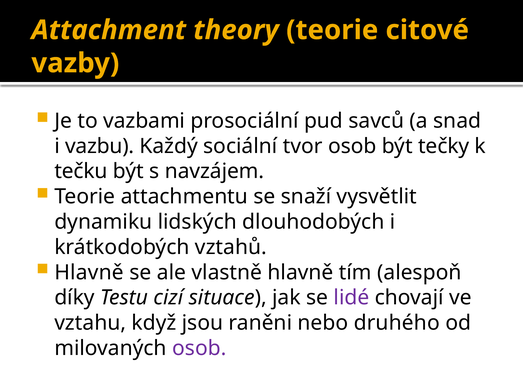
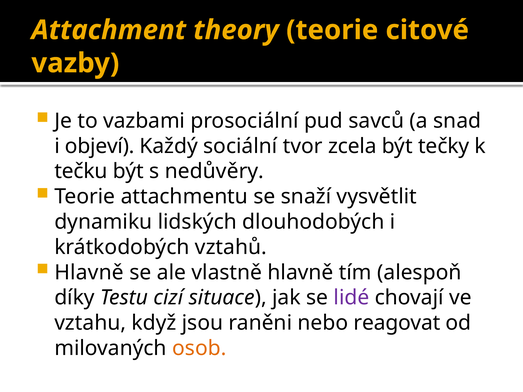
vazbu: vazbu -> objeví (100, 146)
tvor osob: osob -> zcela (352, 146)
navzájem: navzájem -> nedůvěry (214, 171)
druhého: druhého -> reagovat (397, 323)
osob colour: purple -> orange (199, 348)
